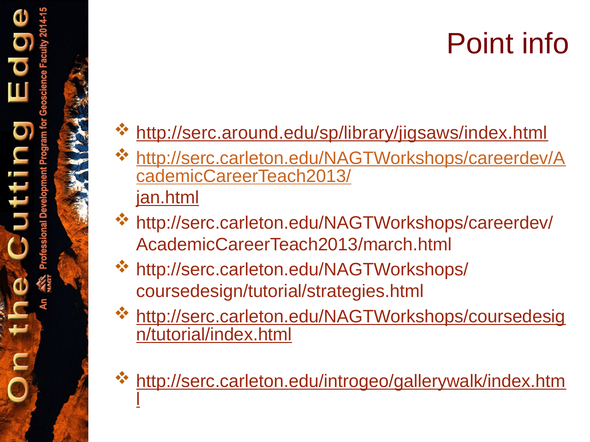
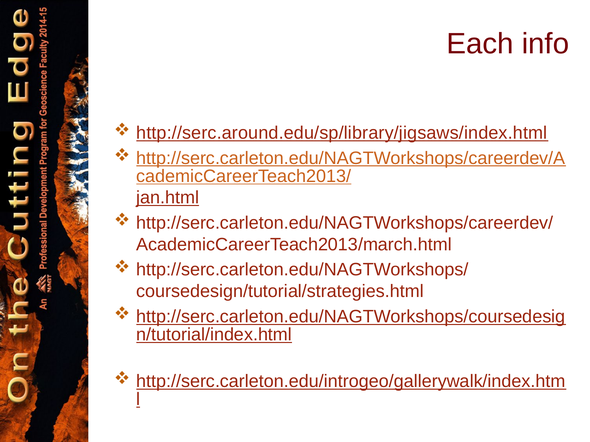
Point: Point -> Each (480, 44)
